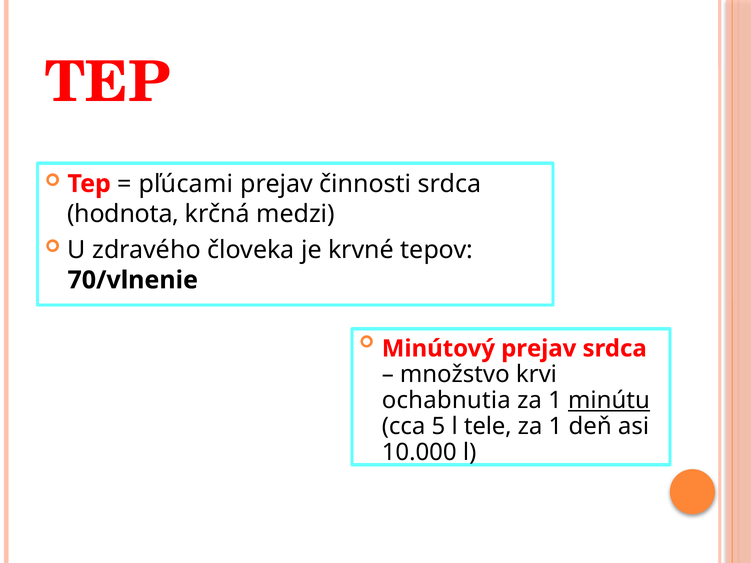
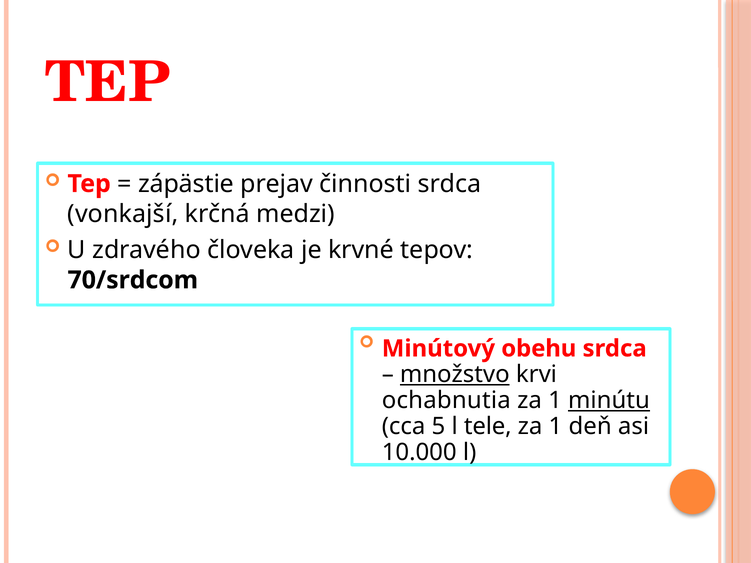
pľúcami: pľúcami -> zápästie (186, 184)
hodnota: hodnota -> vonkajší (123, 214)
70/vlnenie: 70/vlnenie -> 70/srdcom (133, 280)
Minútový prejav: prejav -> obehu (539, 349)
množstvo underline: none -> present (455, 375)
